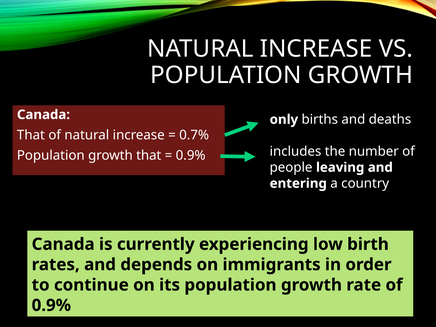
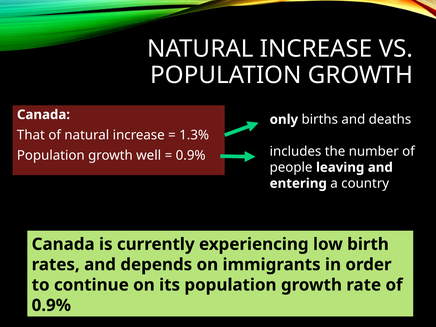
0.7%: 0.7% -> 1.3% (194, 135)
growth that: that -> well (149, 156)
